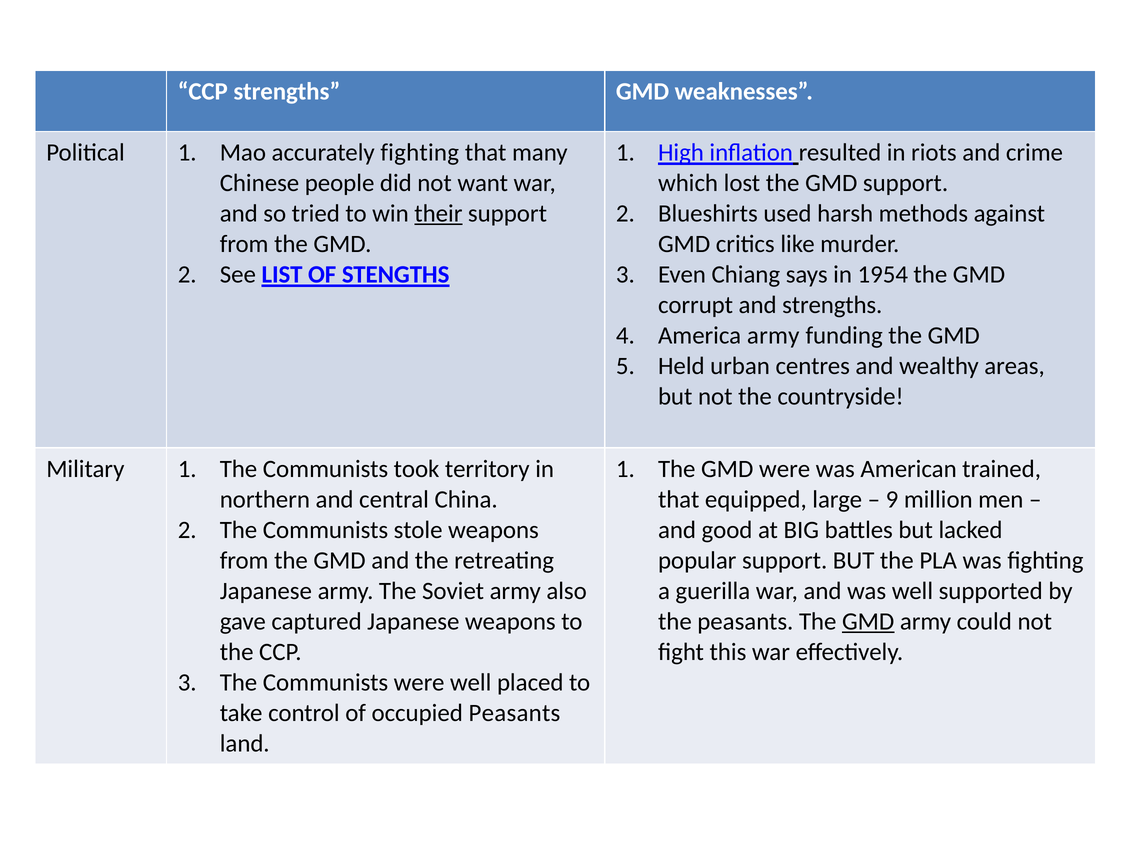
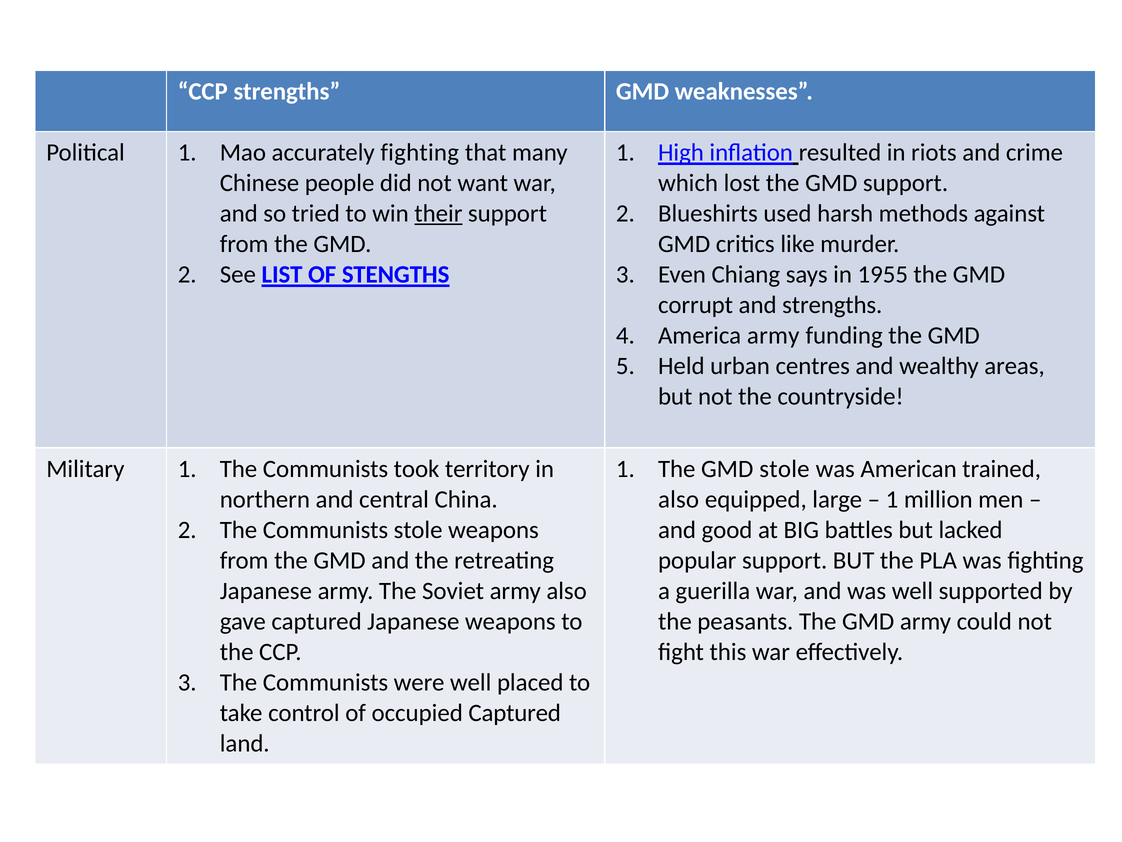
1954: 1954 -> 1955 (883, 275)
GMD were: were -> stole (784, 469)
that: that -> also (679, 499)
9: 9 -> 1 (892, 499)
GMD underline: present -> none (868, 621)
occupied Peasants: Peasants -> Captured (515, 713)
